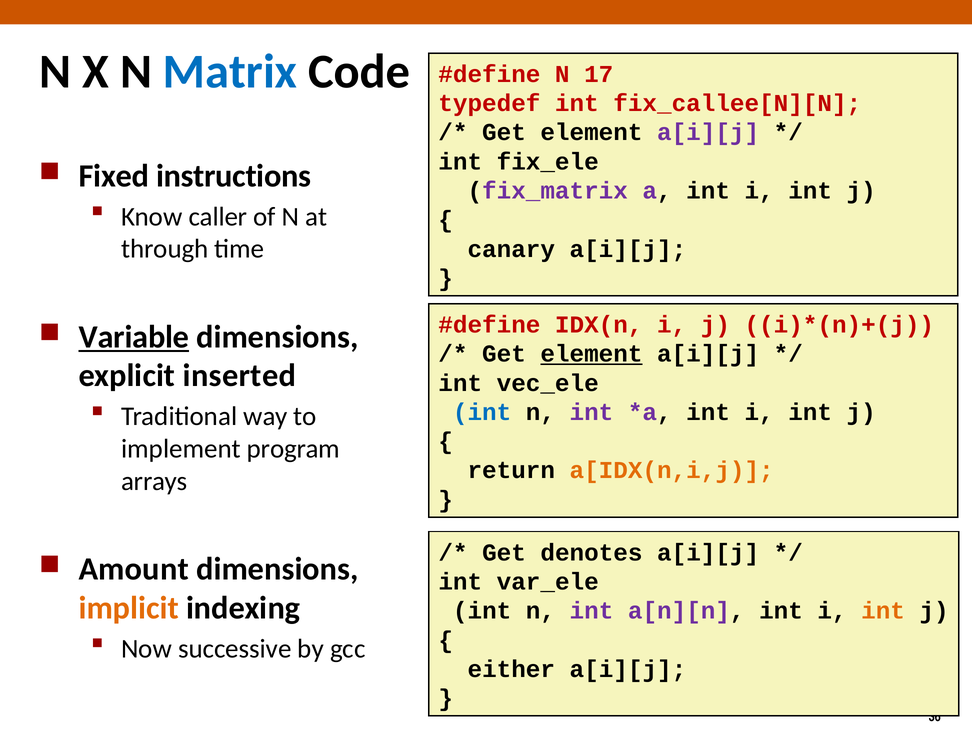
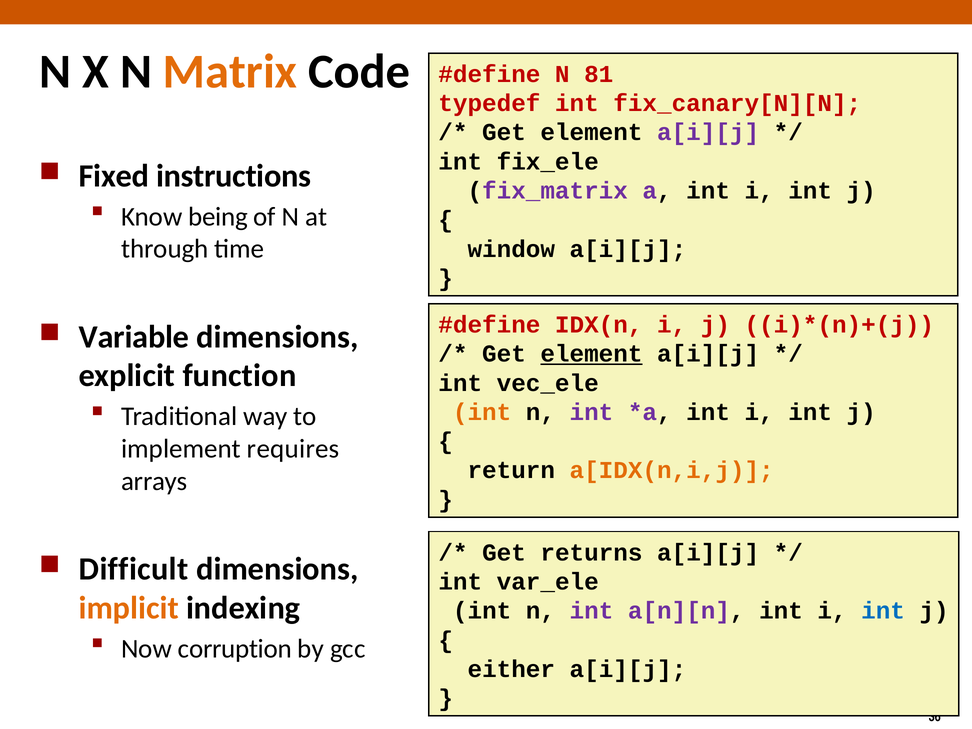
Matrix colour: blue -> orange (230, 72)
17: 17 -> 81 (599, 74)
fix_callee[N][N: fix_callee[N][N -> fix_canary[N][N (737, 103)
caller: caller -> being (218, 217)
canary: canary -> window (511, 249)
Variable underline: present -> none (134, 337)
inserted: inserted -> function (239, 376)
int colour: blue -> orange (482, 412)
program: program -> requires (293, 449)
denotes: denotes -> returns (591, 553)
Amount: Amount -> Difficult (134, 569)
int colour: orange -> blue (883, 611)
successive: successive -> corruption (235, 649)
